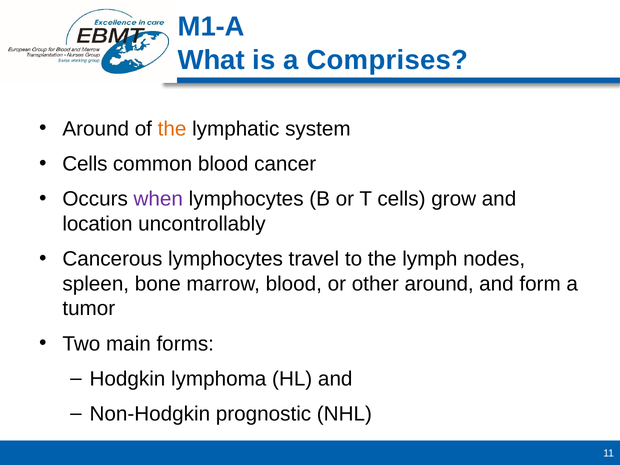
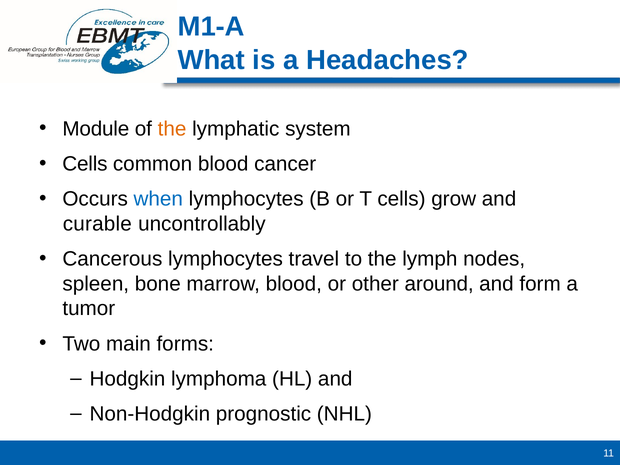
Comprises: Comprises -> Headaches (387, 60)
Around: Around -> Module (96, 129)
when colour: purple -> blue (158, 199)
location: location -> curable (97, 224)
